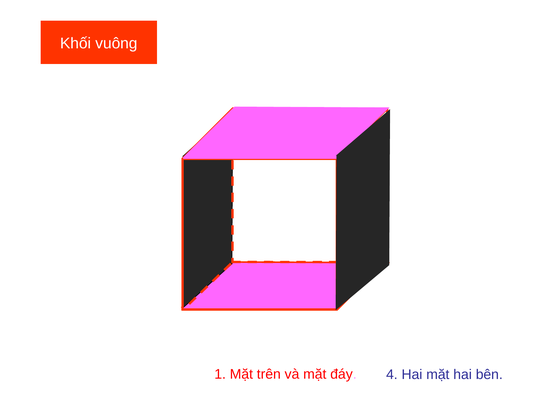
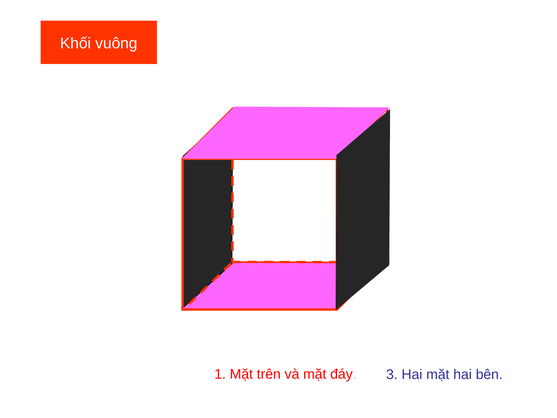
4: 4 -> 3 (392, 374)
